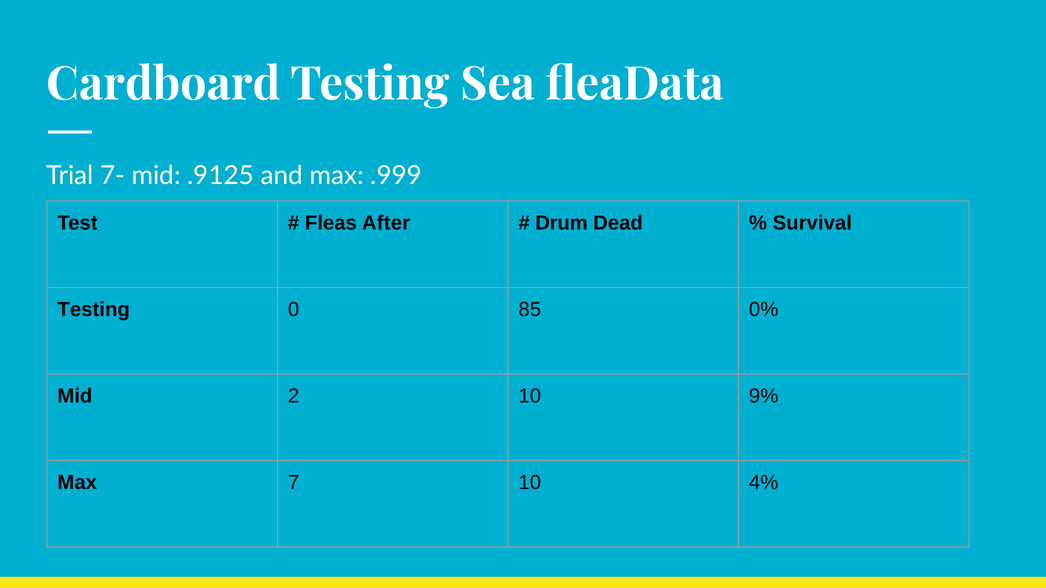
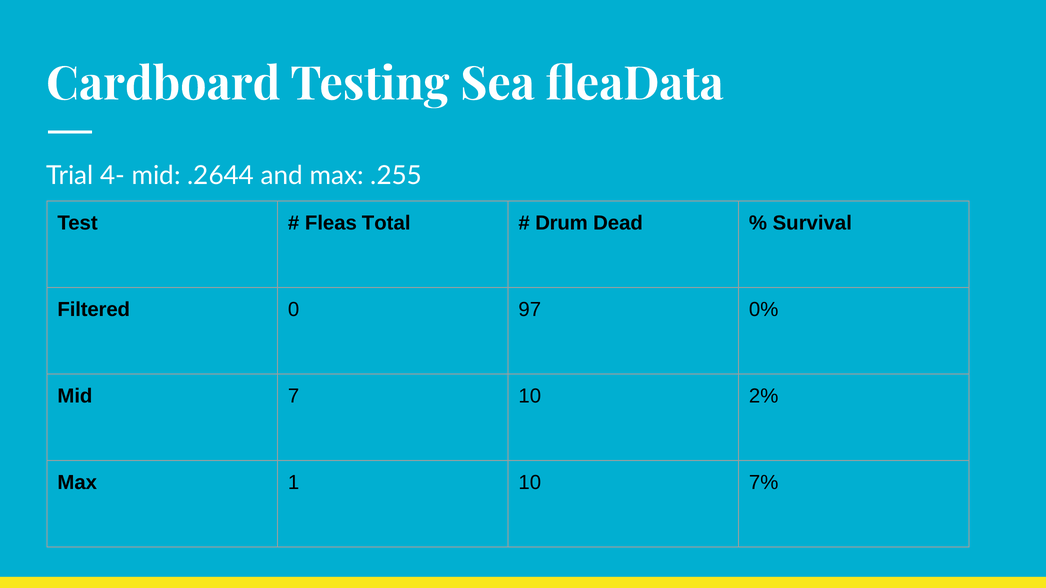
7-: 7- -> 4- (113, 176)
.9125: .9125 -> .2644 (221, 176)
.999: .999 -> .255 (396, 176)
After: After -> Total (386, 223)
Testing: Testing -> Filtered (94, 310)
85: 85 -> 97 (530, 310)
2: 2 -> 7 (294, 396)
9%: 9% -> 2% (764, 396)
7: 7 -> 1 (294, 483)
4%: 4% -> 7% (764, 483)
